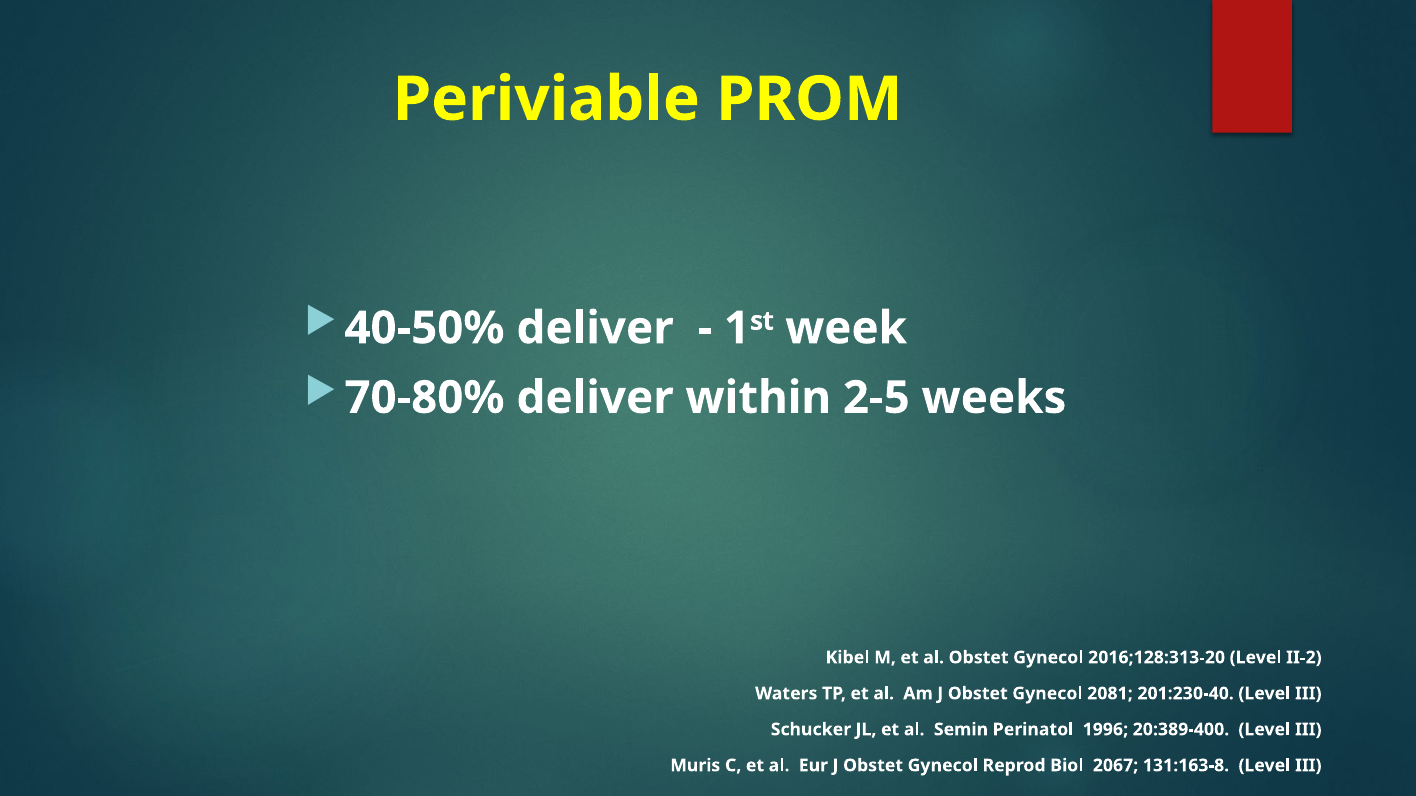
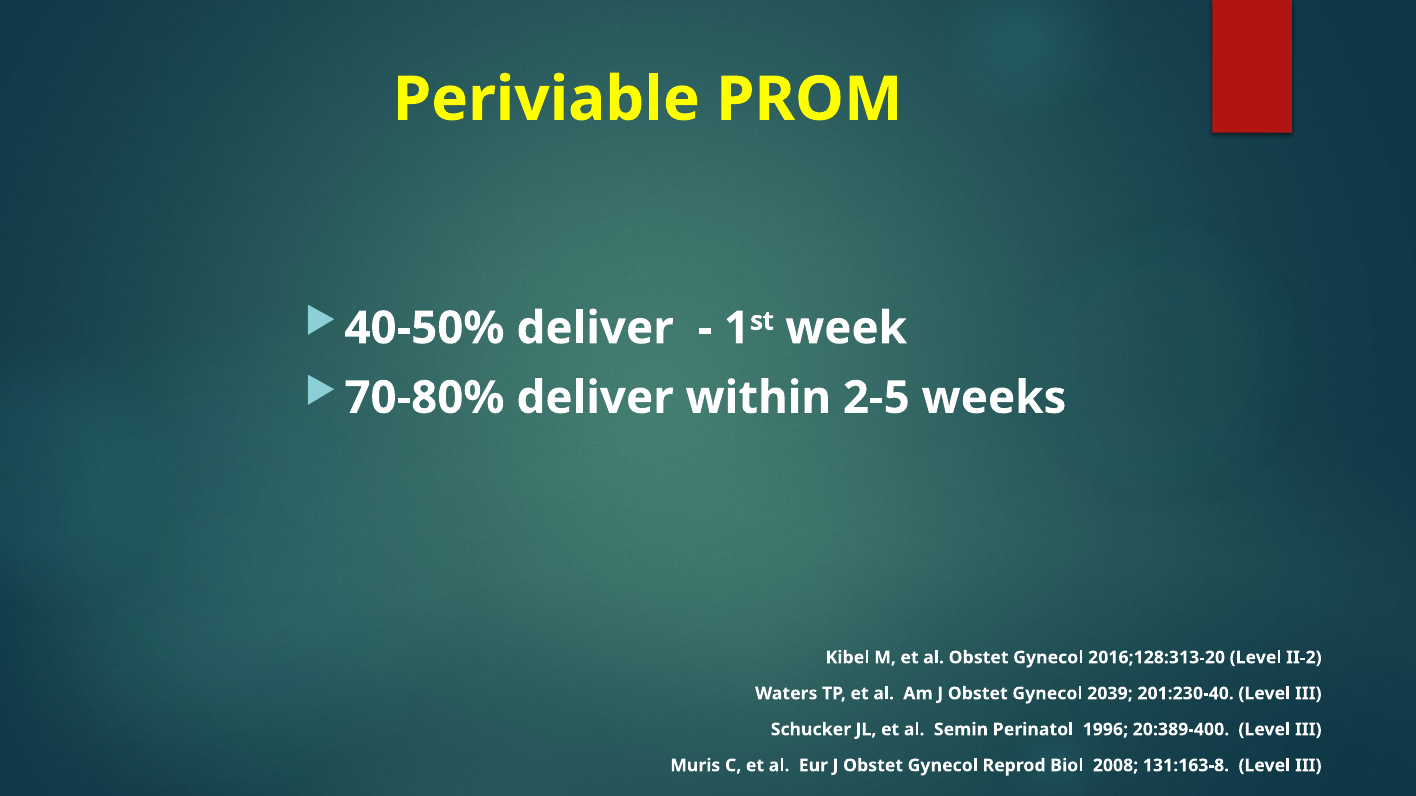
2081: 2081 -> 2039 (1110, 694)
2067: 2067 -> 2008 (1116, 766)
